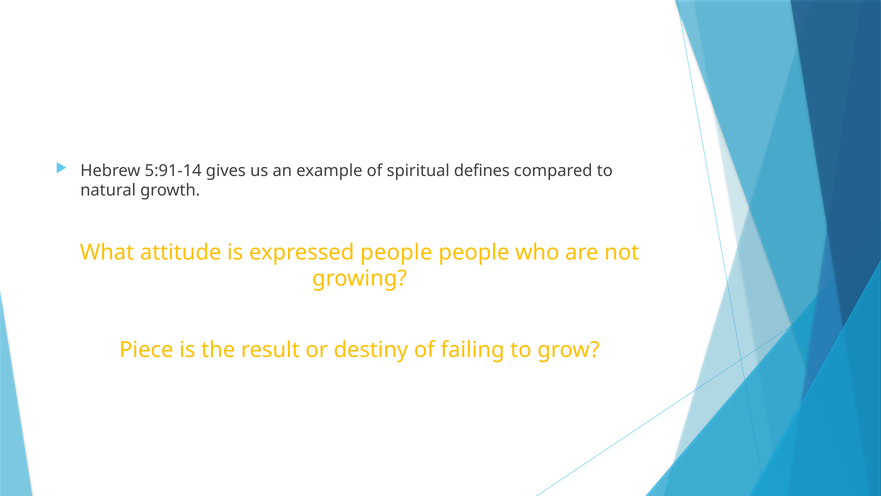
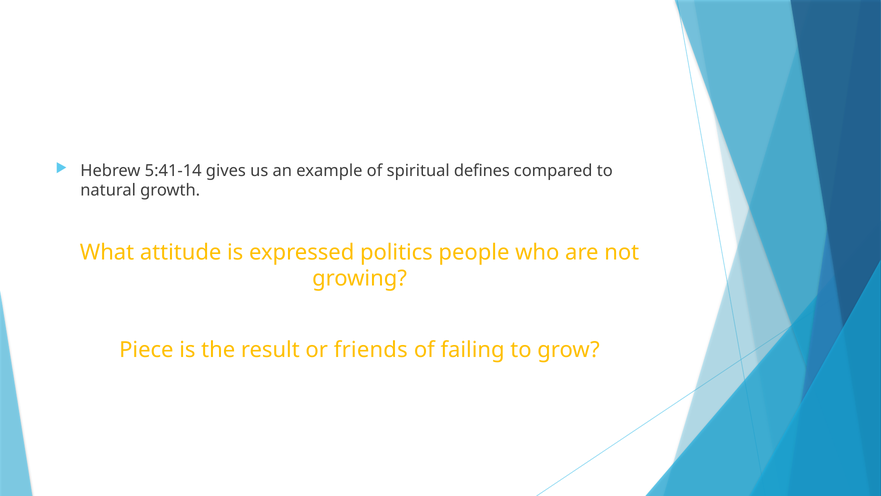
5:91-14: 5:91-14 -> 5:41-14 (173, 171)
expressed people: people -> politics (396, 252)
destiny: destiny -> friends (371, 350)
